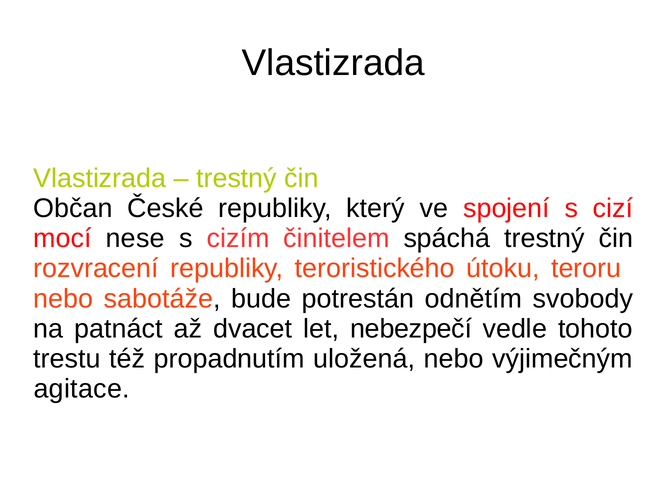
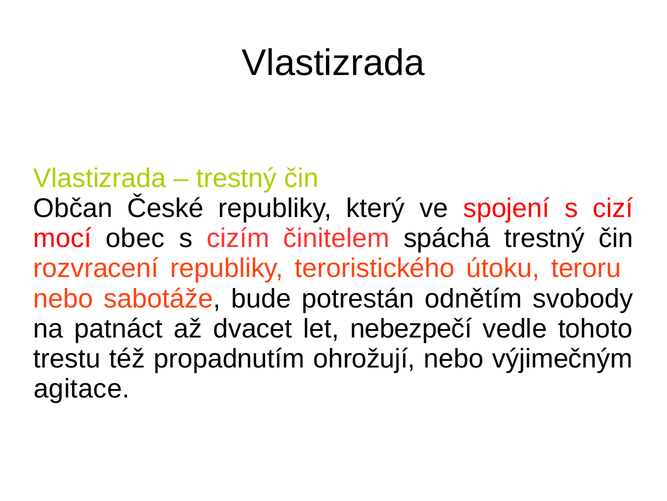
nese: nese -> obec (135, 238)
uložená: uložená -> ohrožují (364, 358)
